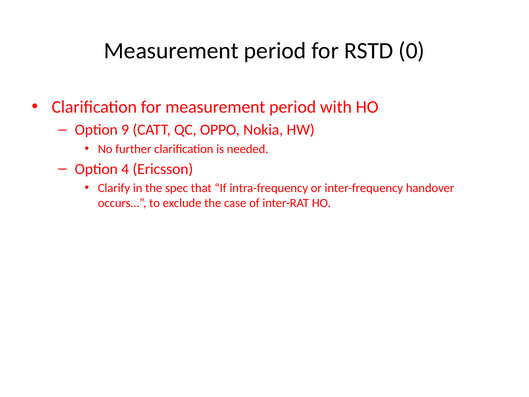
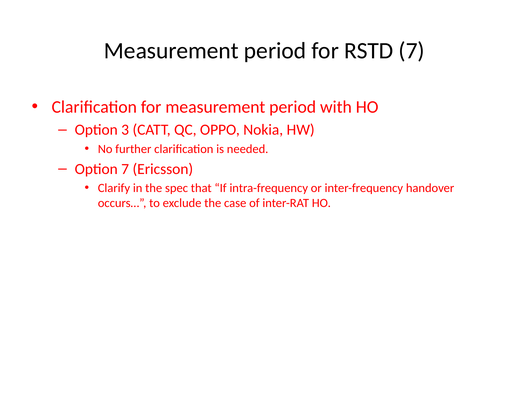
RSTD 0: 0 -> 7 (412, 51)
9: 9 -> 3 (125, 130)
Option 4: 4 -> 7 (125, 169)
